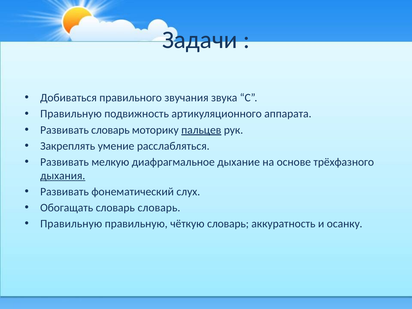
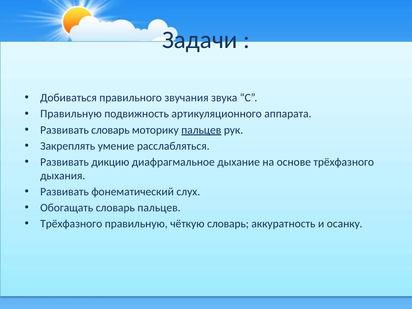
мелкую: мелкую -> дикцию (110, 162)
дыхания underline: present -> none (63, 176)
словарь словарь: словарь -> пальцев (159, 208)
Правильную: Правильную -> Трёхфазного (71, 224)
